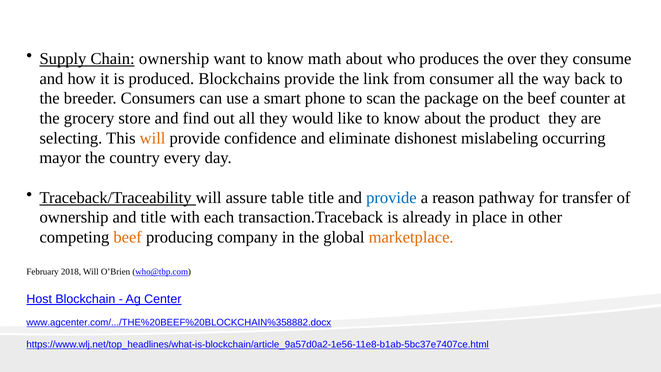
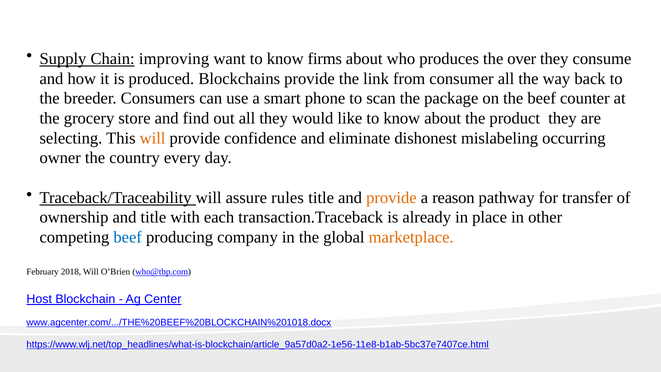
Chain ownership: ownership -> improving (174, 59)
math: math -> firms (325, 59)
mayor: mayor -> owner (60, 158)
table: table -> rules (288, 198)
provide colour: blue -> orange (391, 198)
beef colour: orange -> blue (128, 237)
www.agcenter.com/.../THE%20BEEF%20BLOCKCHAIN%358882.docx: www.agcenter.com/.../THE%20BEEF%20BLOCKCHAIN%358882.docx -> www.agcenter.com/.../THE%20BEEF%20BLOCKCHAIN%201018.docx (179, 323)
